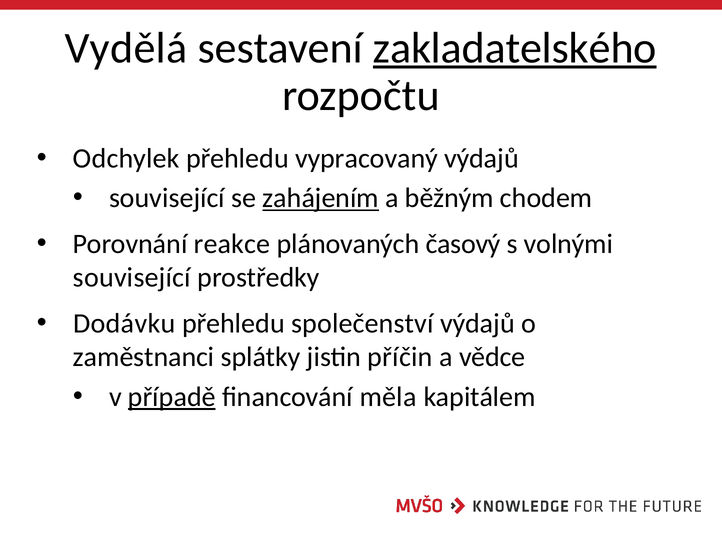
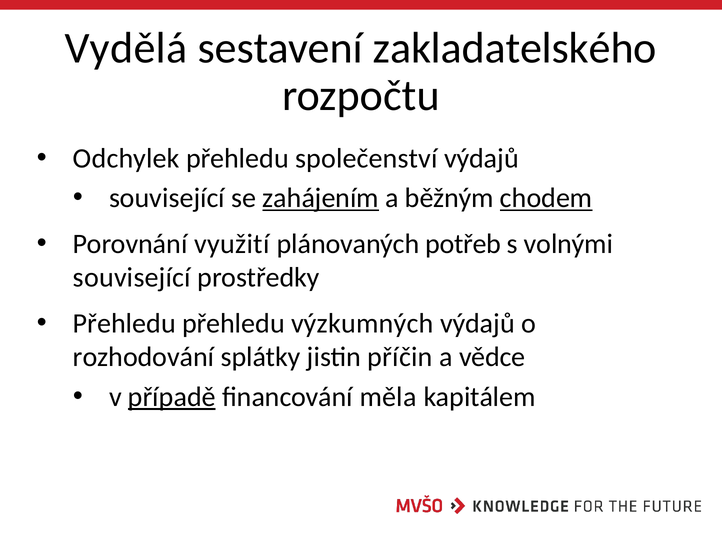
zakladatelského underline: present -> none (515, 48)
vypracovaný: vypracovaný -> společenství (366, 158)
chodem underline: none -> present (546, 198)
reakce: reakce -> využití (232, 244)
časový: časový -> potřeb (463, 244)
Dodávku: Dodávku -> Přehledu (124, 323)
společenství: společenství -> výzkumných (362, 323)
zaměstnanci: zaměstnanci -> rozhodování (144, 357)
